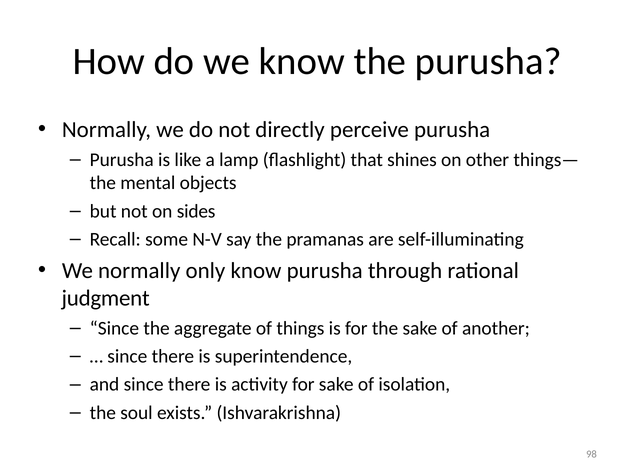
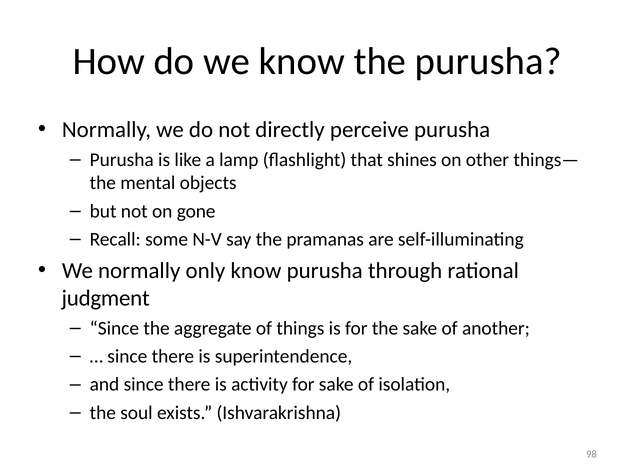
sides: sides -> gone (196, 211)
